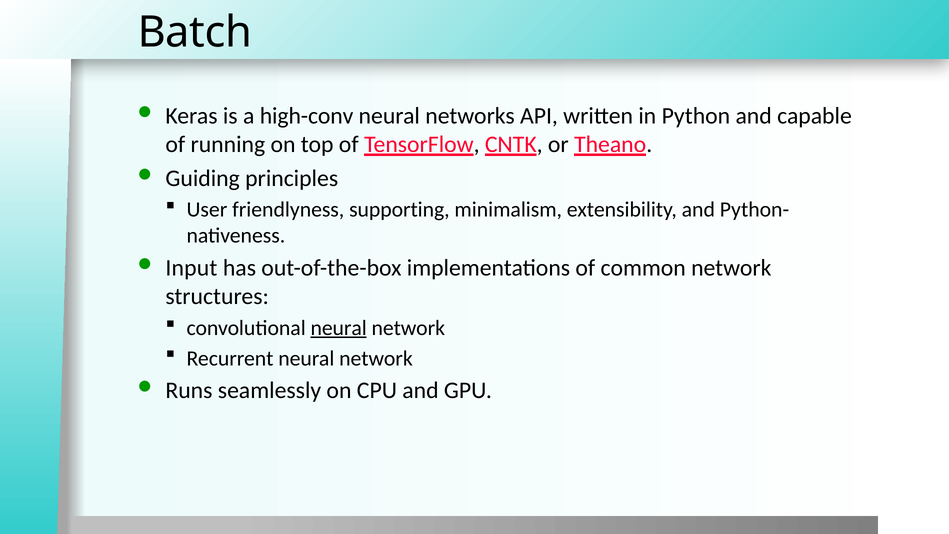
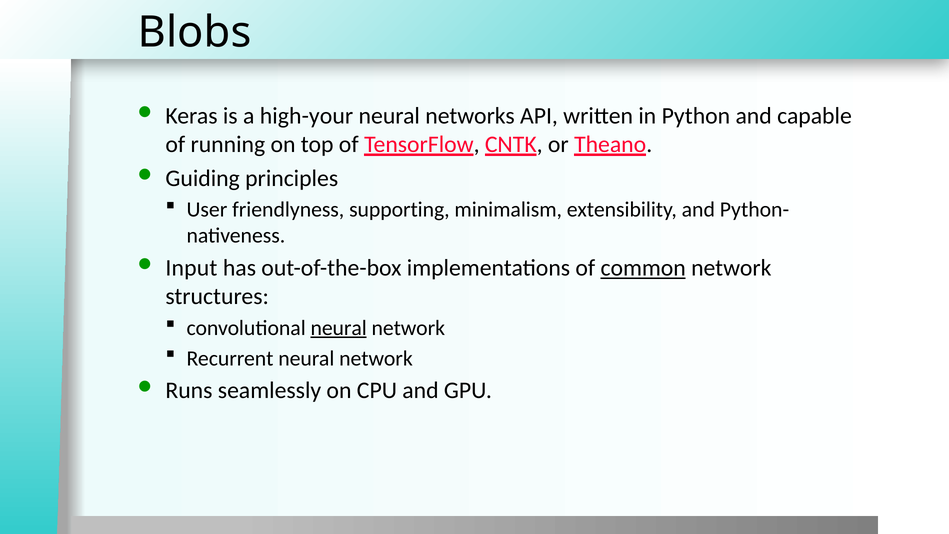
Batch: Batch -> Blobs (195, 32)
high-conv: high-conv -> high-your (306, 116)
common underline: none -> present (643, 268)
